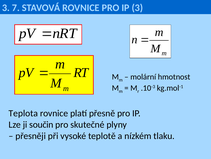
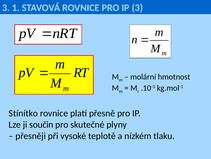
7: 7 -> 1 (16, 8)
Teplota: Teplota -> Stínítko (23, 113)
